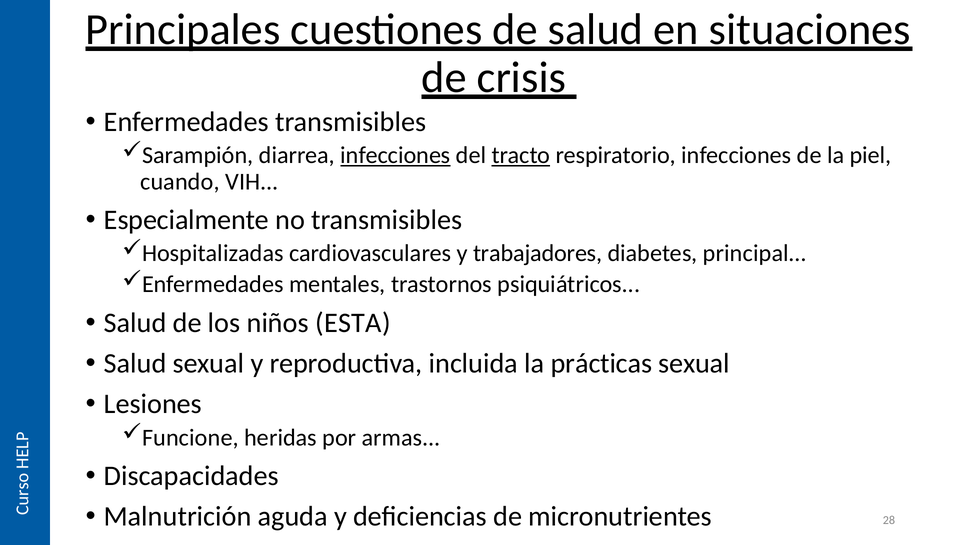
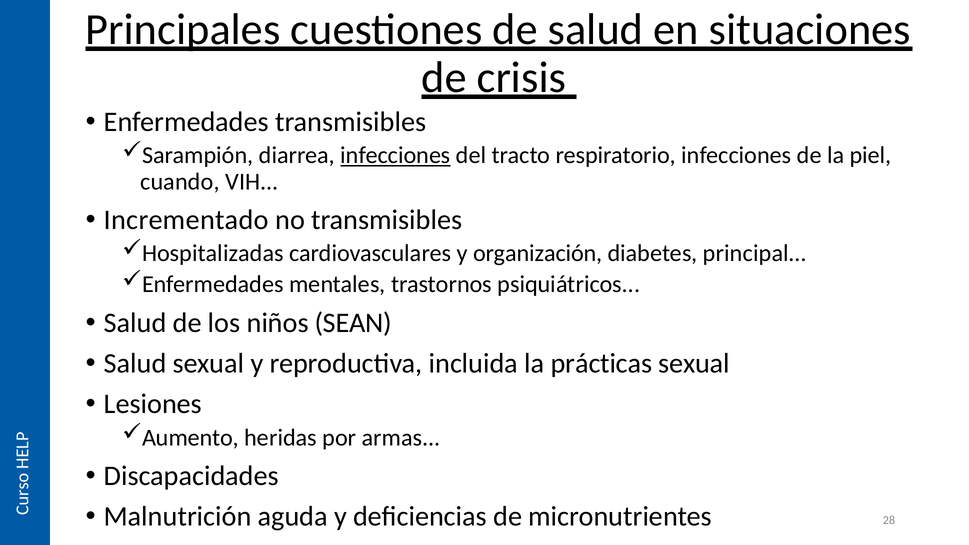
tracto underline: present -> none (521, 155)
Especialmente: Especialmente -> Incrementado (186, 220)
trabajadores: trabajadores -> organización (538, 253)
ESTA: ESTA -> SEAN (353, 323)
Funcione: Funcione -> Aumento (190, 438)
